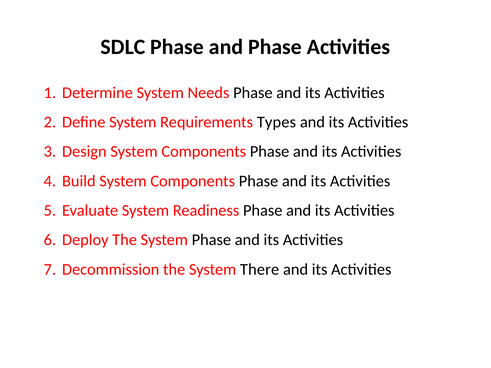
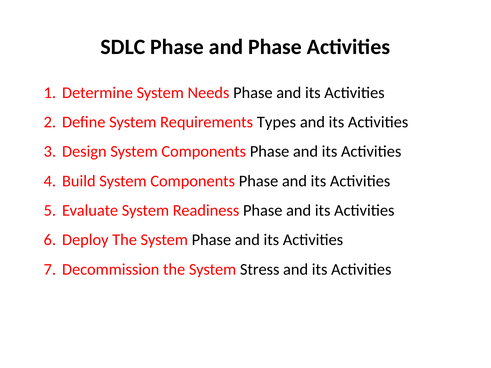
There: There -> Stress (260, 269)
